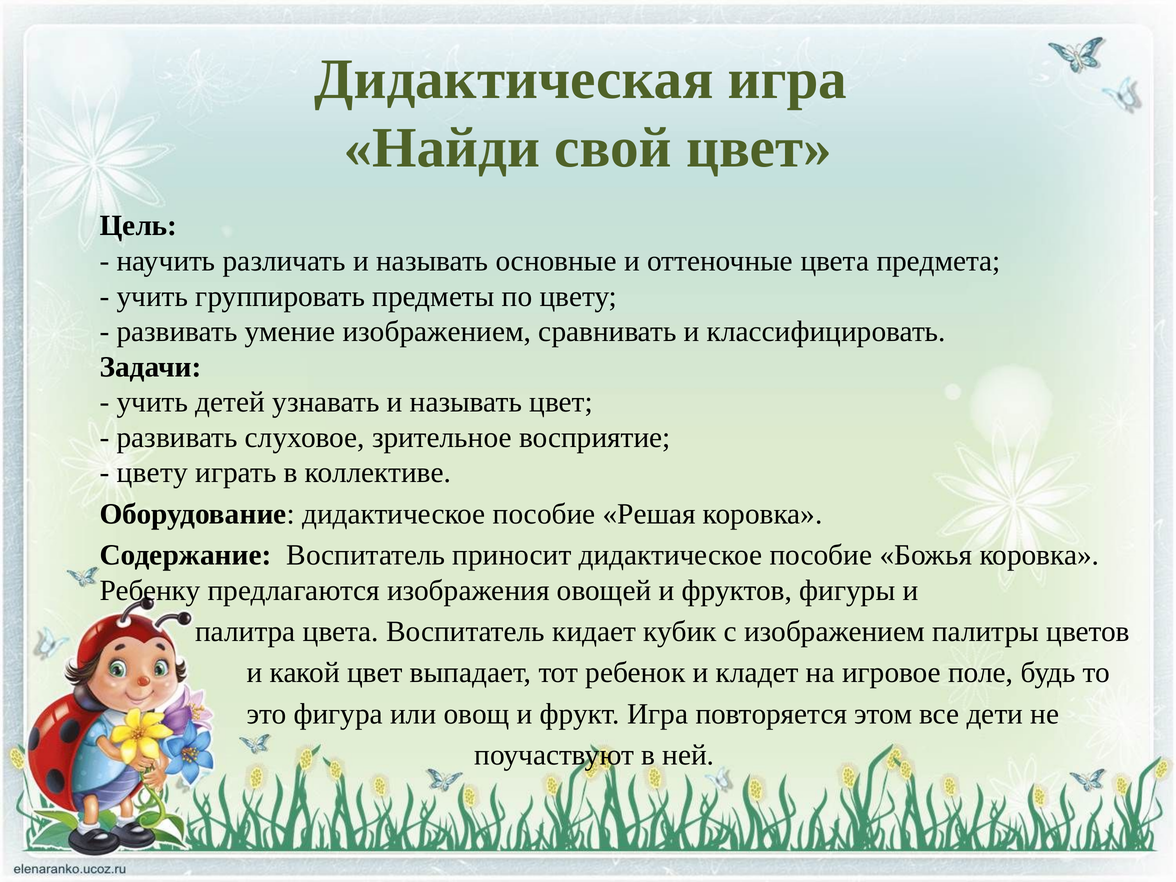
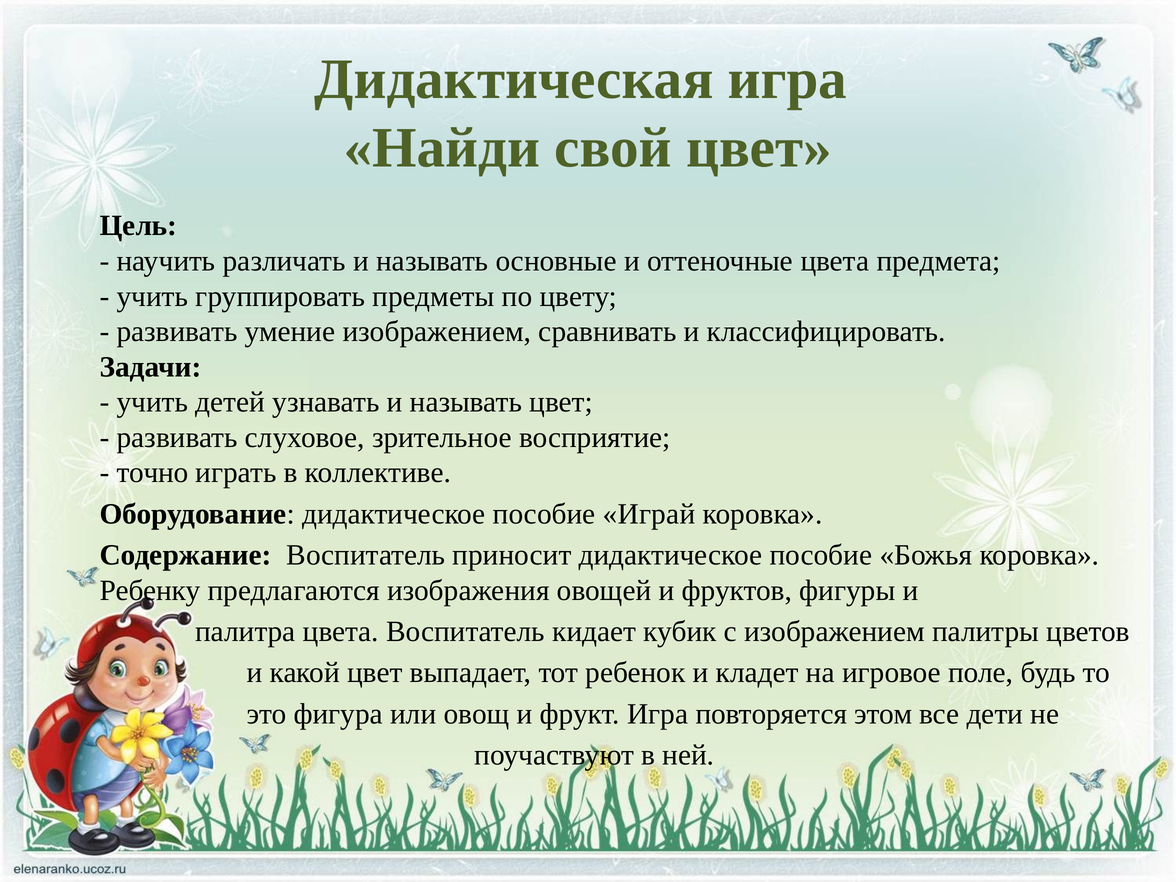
цвету: цвету -> точно (153, 473)
Решая: Решая -> Играй (649, 514)
